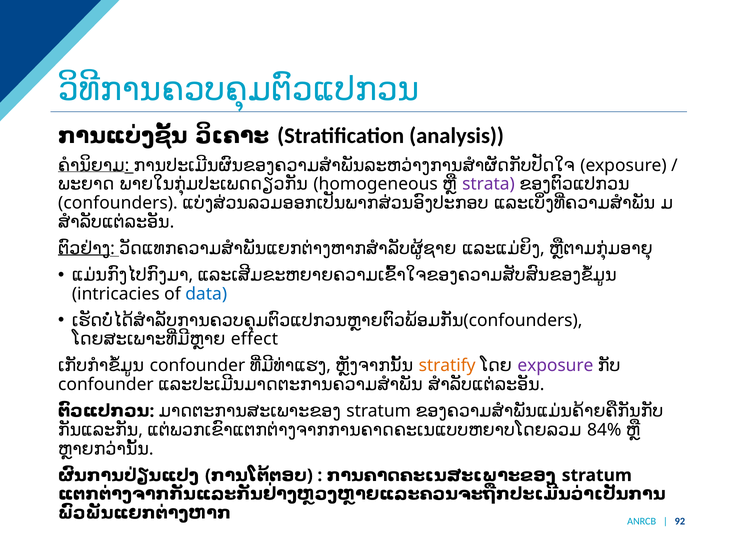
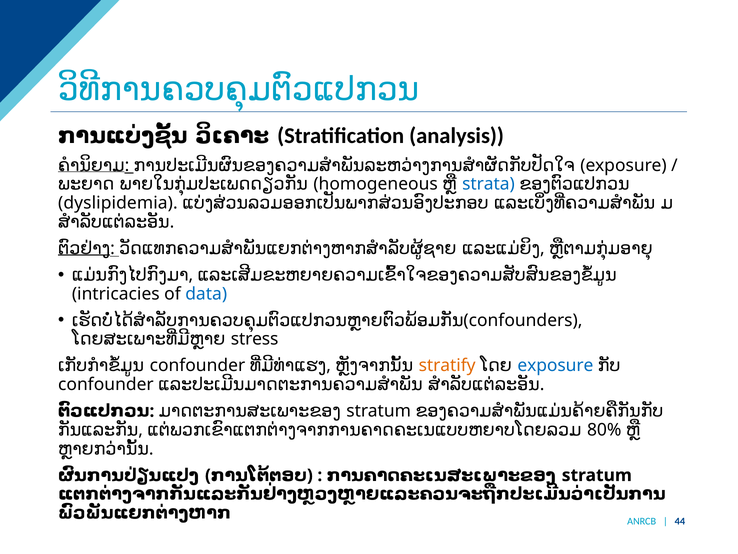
strata colour: purple -> blue (488, 184)
confounders: confounders -> dyslipidemia (118, 203)
effect: effect -> stress (255, 339)
exposure colour: purple -> blue (555, 365)
84%: 84% -> 80% (604, 430)
92: 92 -> 44 (680, 521)
